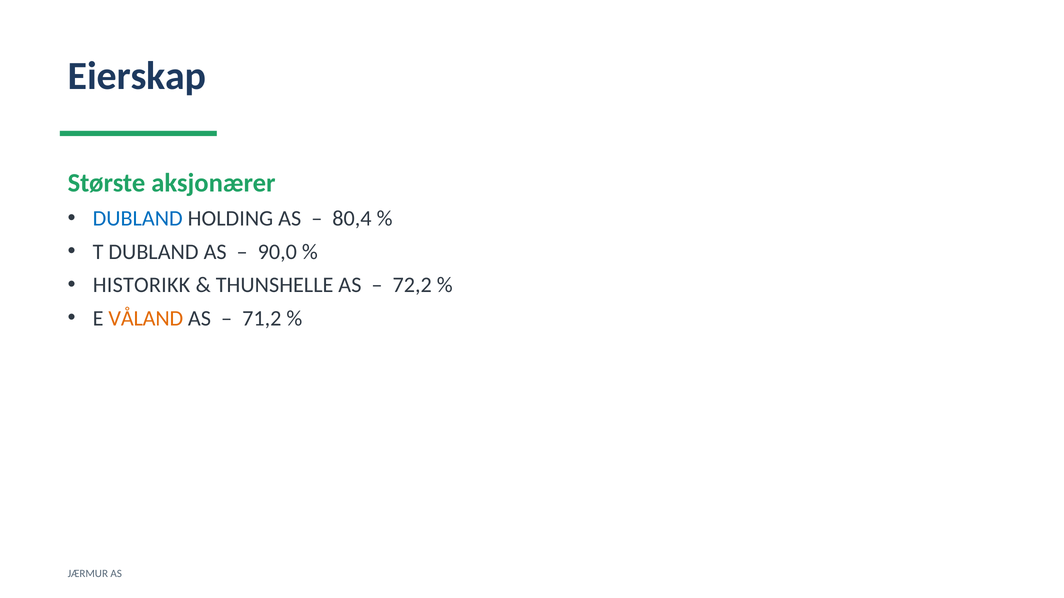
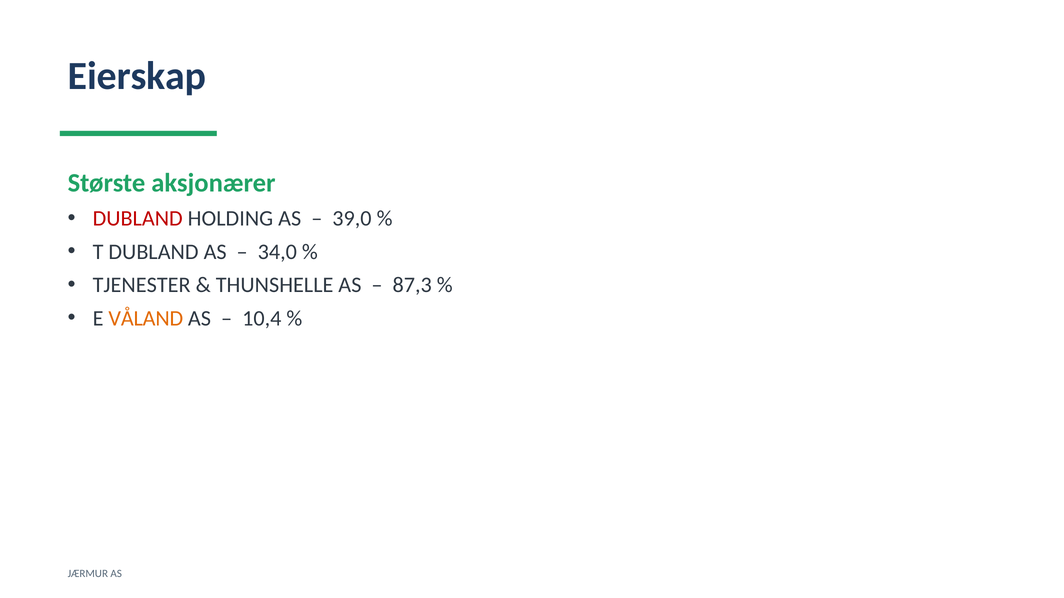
DUBLAND colour: blue -> red (138, 219)
80,4: 80,4 -> 39,0 (352, 219)
90,0: 90,0 -> 34,0 (277, 252)
HISTORIKK: HISTORIKK -> TJENESTER (142, 285)
72,2: 72,2 -> 87,3 (412, 285)
71,2: 71,2 -> 10,4 (262, 319)
